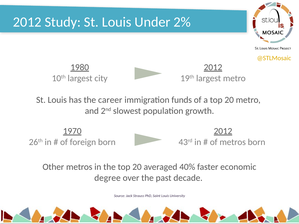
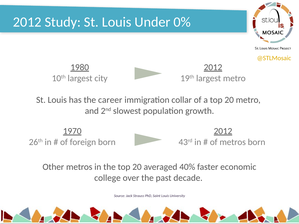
2%: 2% -> 0% (182, 22)
funds: funds -> collar (182, 100)
degree: degree -> college (108, 178)
